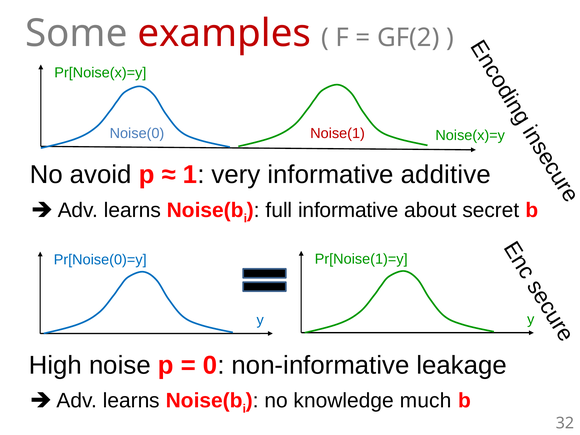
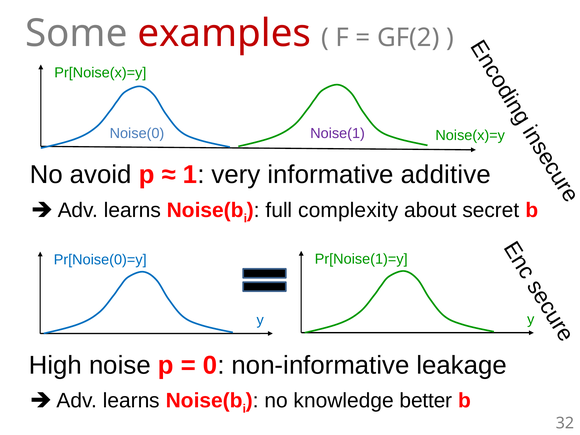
Noise(1 colour: red -> purple (338, 133)
full informative: informative -> complexity (348, 210)
much: much -> better (426, 401)
